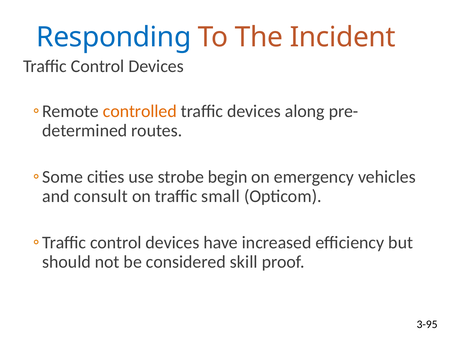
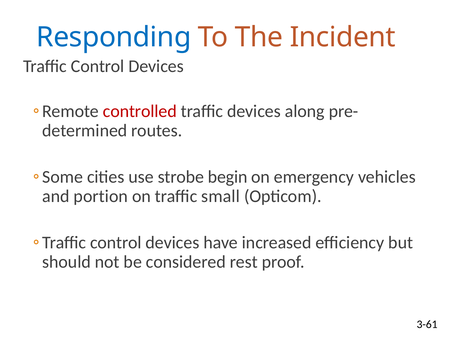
controlled colour: orange -> red (140, 111)
consult: consult -> portion (101, 196)
skill: skill -> rest (244, 262)
3-95: 3-95 -> 3-61 (427, 324)
